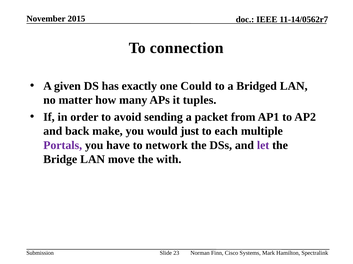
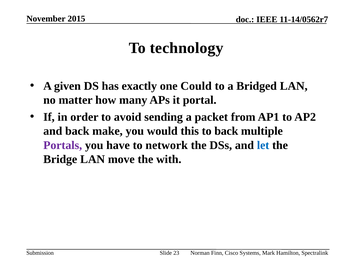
connection: connection -> technology (187, 48)
tuples: tuples -> portal (200, 100)
just: just -> this (190, 131)
to each: each -> back (226, 131)
let colour: purple -> blue (263, 146)
